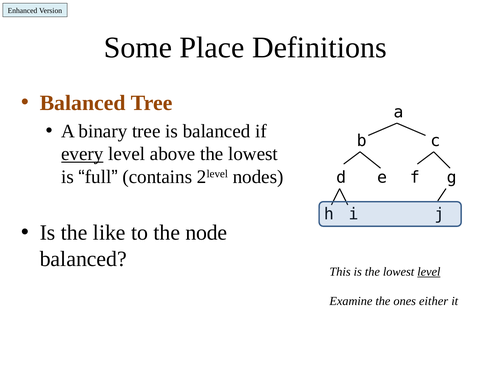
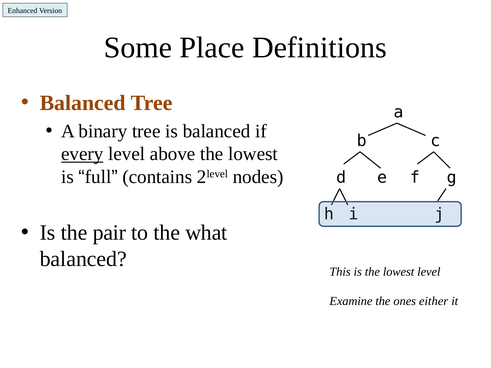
like: like -> pair (109, 233)
node: node -> what (206, 233)
level underline: present -> none (429, 272)
